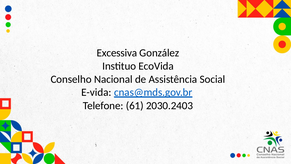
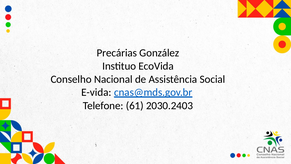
Excessiva: Excessiva -> Precárias (117, 53)
